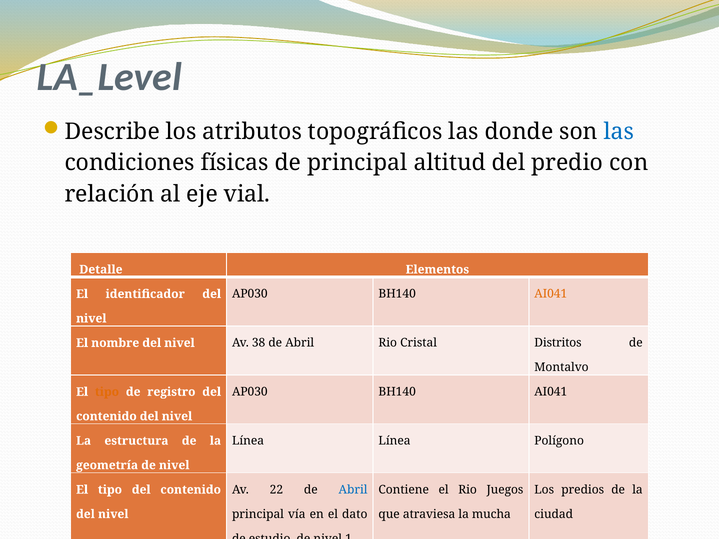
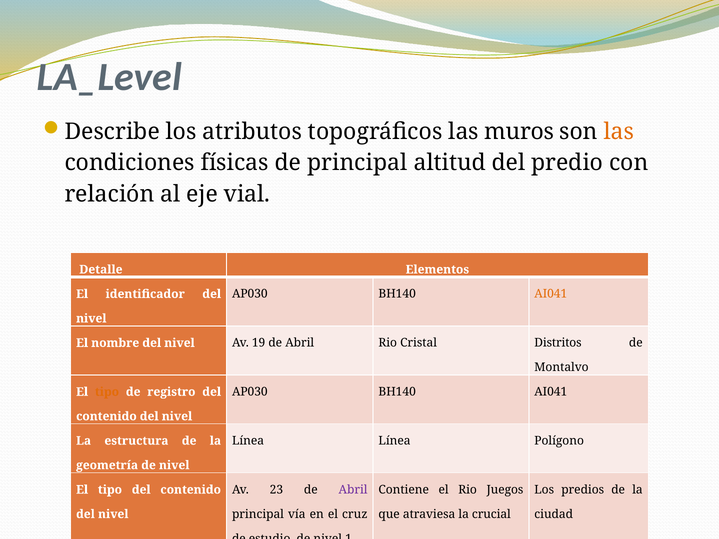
donde: donde -> muros (519, 132)
las colour: blue -> orange (619, 132)
38: 38 -> 19 (259, 343)
22: 22 -> 23 (276, 490)
Abril colour: blue -> purple (353, 490)
dato: dato -> cruz (355, 514)
mucha: mucha -> crucial (491, 514)
